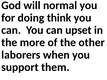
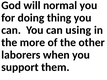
think: think -> thing (59, 18)
upset: upset -> using (78, 30)
